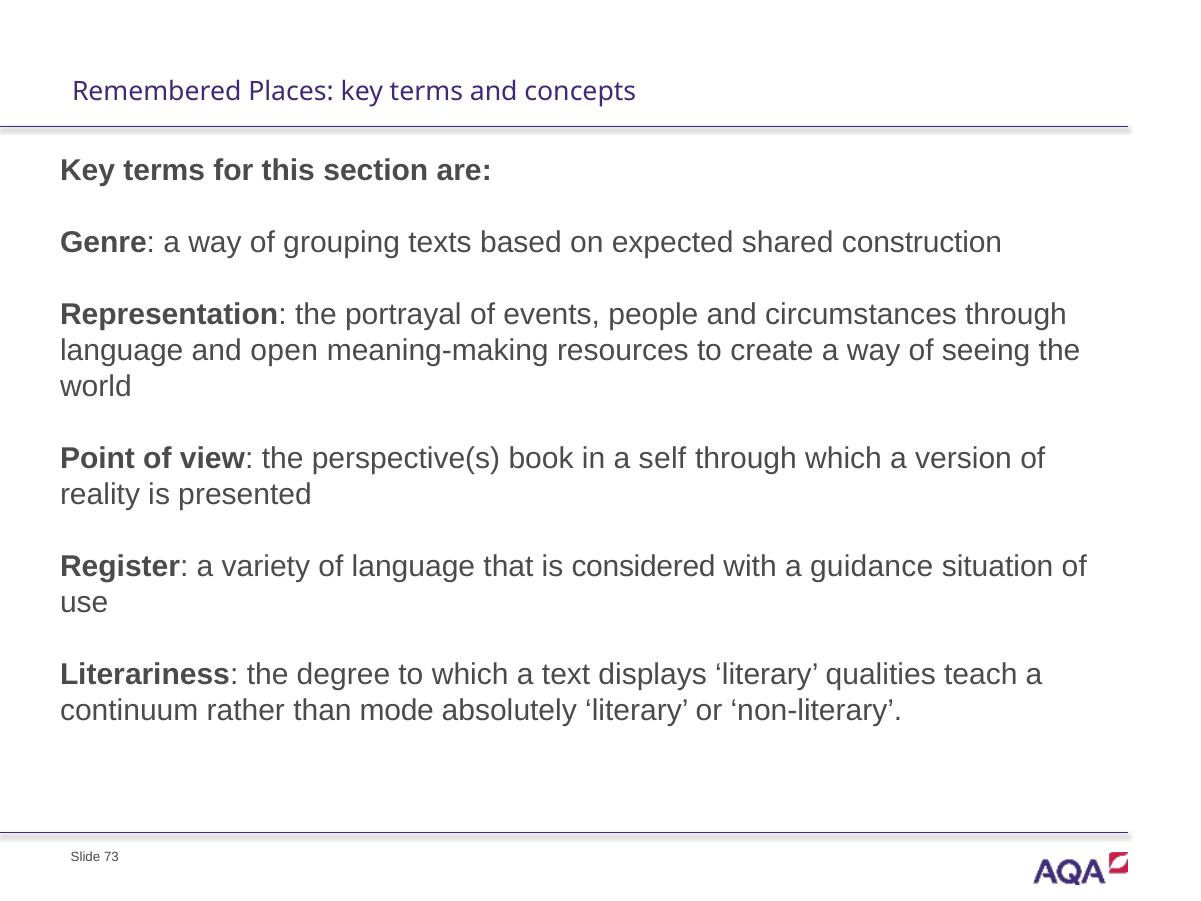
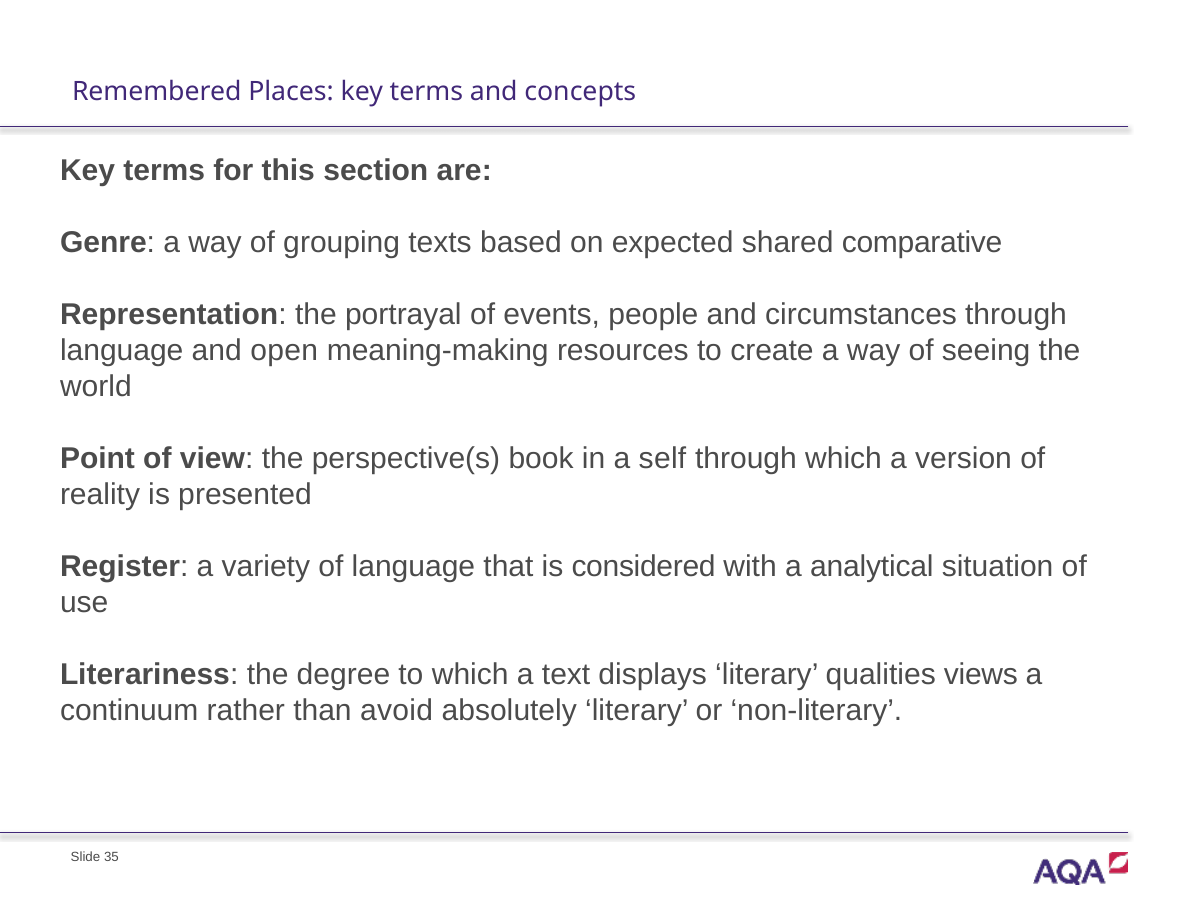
construction: construction -> comparative (922, 242)
guidance: guidance -> analytical (872, 567)
teach: teach -> views (981, 675)
mode: mode -> avoid (397, 711)
73: 73 -> 35 (111, 857)
